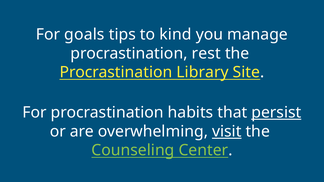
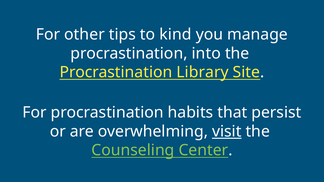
goals: goals -> other (84, 34)
rest: rest -> into (206, 53)
persist underline: present -> none (276, 113)
